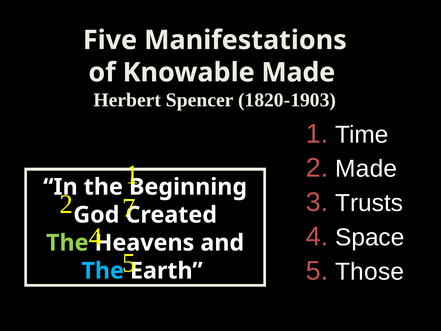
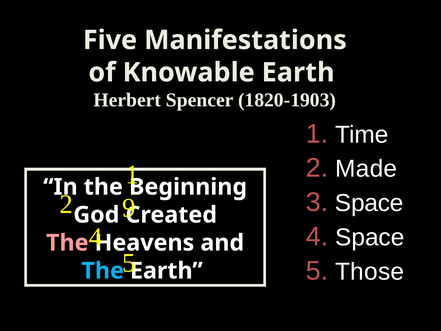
Knowable Made: Made -> Earth (298, 72)
3 Trusts: Trusts -> Space (369, 203)
7: 7 -> 9 (129, 208)
The colour: light green -> pink (67, 243)
